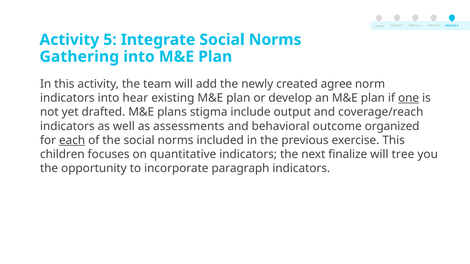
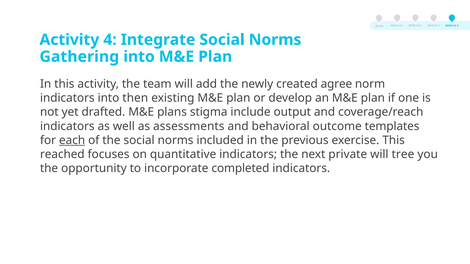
Activity 5: 5 -> 4 (110, 40)
hear: hear -> then (135, 98)
one underline: present -> none (409, 98)
organized: organized -> templates (392, 126)
children: children -> reached (62, 155)
finalize: finalize -> private (348, 155)
paragraph: paragraph -> completed (240, 169)
